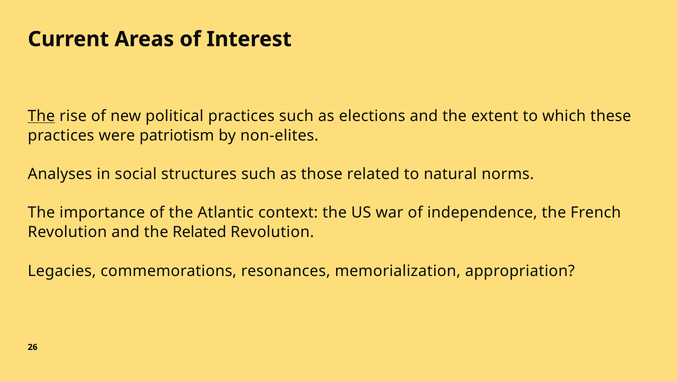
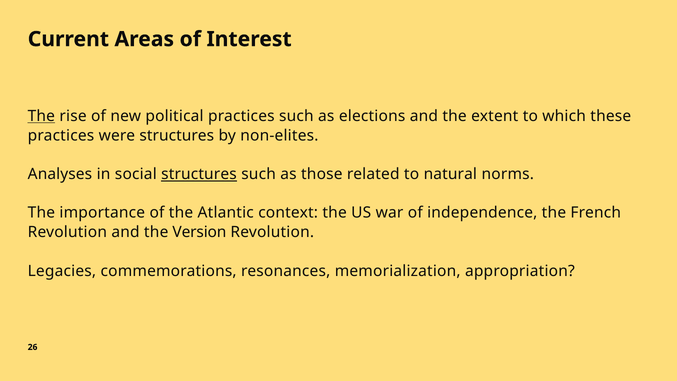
were patriotism: patriotism -> structures (177, 135)
structures underline: none -> present (199, 174)
the Related: Related -> Version (199, 232)
